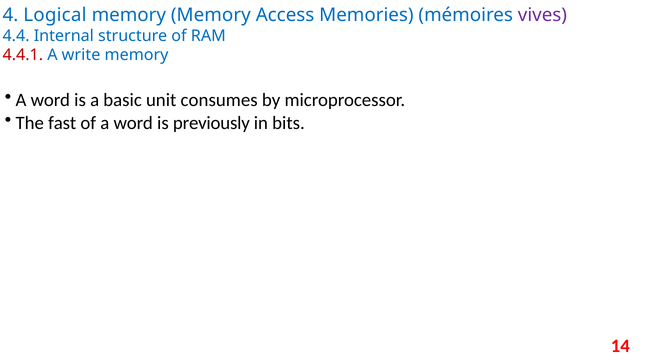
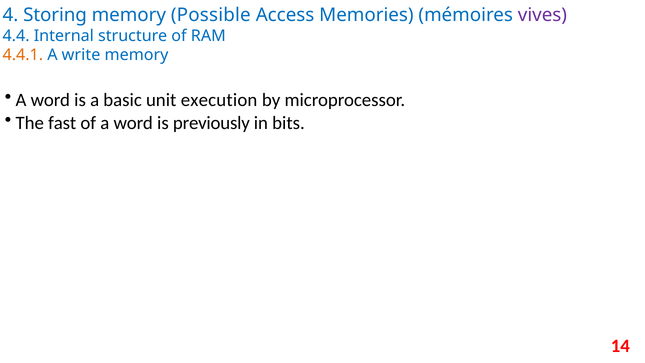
Logical: Logical -> Storing (55, 15)
memory Memory: Memory -> Possible (211, 15)
4.4.1 colour: red -> orange (23, 55)
consumes: consumes -> execution (219, 100)
